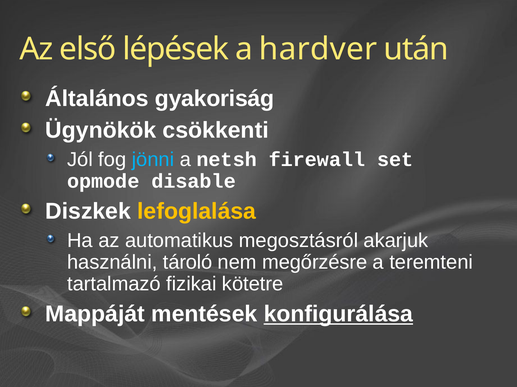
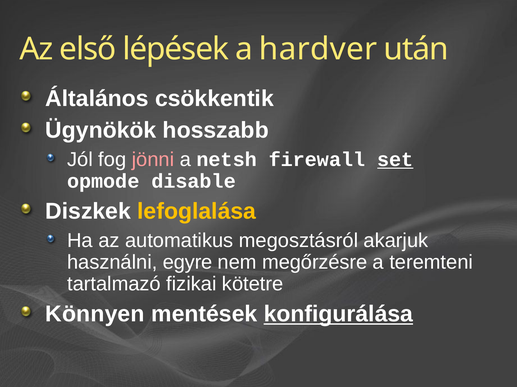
gyakoriság: gyakoriság -> csökkentik (214, 99)
csökkenti: csökkenti -> hosszabb (216, 131)
jönni colour: light blue -> pink (153, 160)
set underline: none -> present (395, 160)
tároló: tároló -> egyre (188, 263)
Mappáját: Mappáját -> Könnyen (95, 315)
